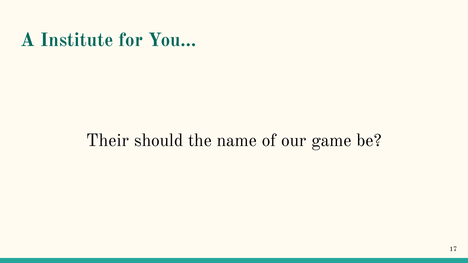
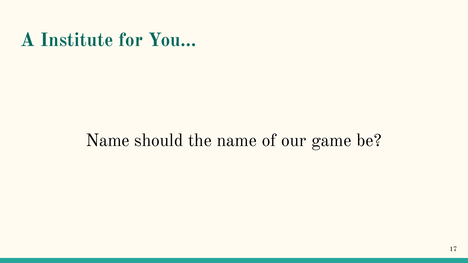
Their: Their -> Name (108, 140)
